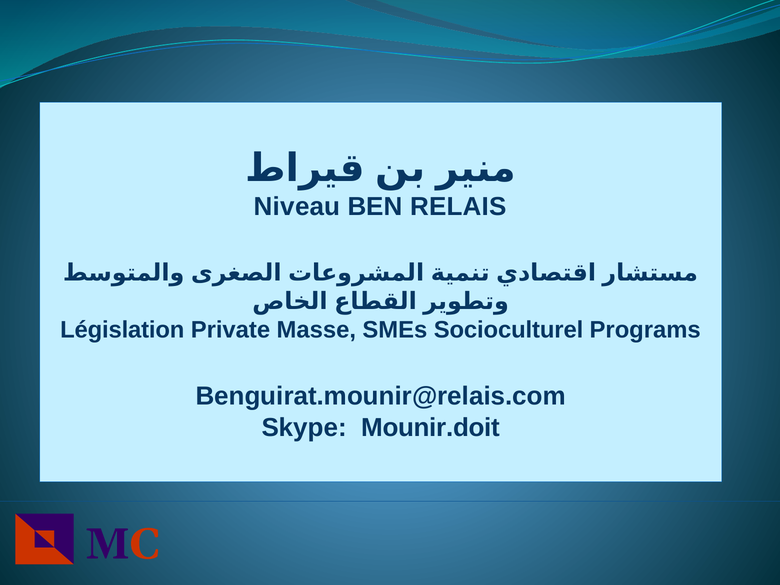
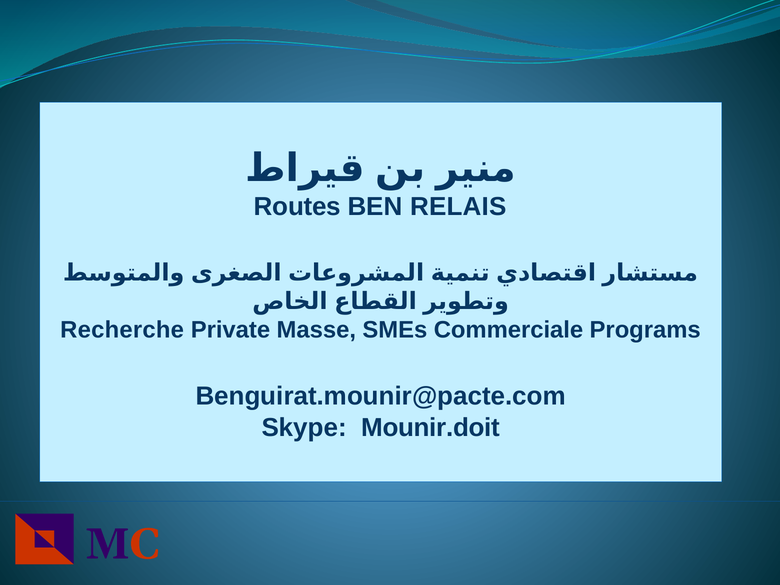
Niveau: Niveau -> Routes (297, 207)
Législation: Législation -> Recherche (122, 330)
Socioculturel: Socioculturel -> Commerciale (508, 330)
Benguirat.mounir@relais.com: Benguirat.mounir@relais.com -> Benguirat.mounir@pacte.com (381, 396)
